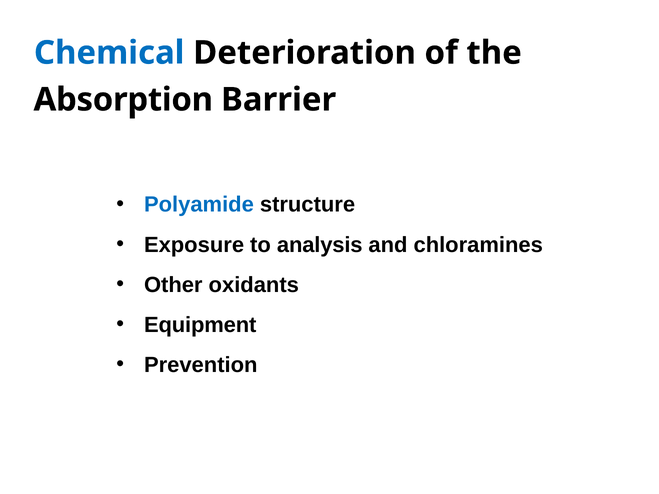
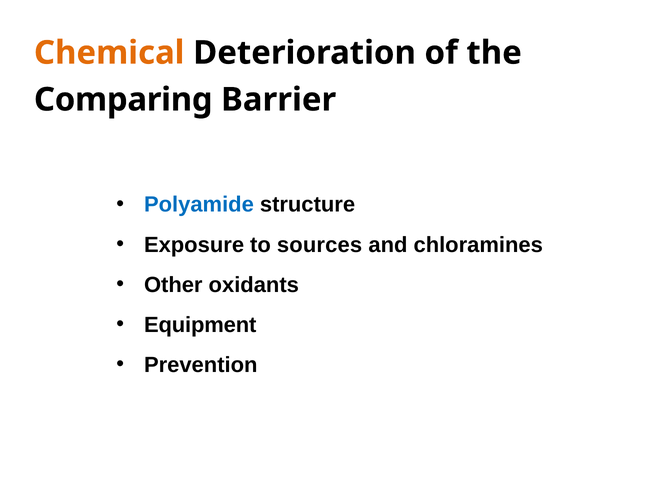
Chemical colour: blue -> orange (109, 53)
Absorption: Absorption -> Comparing (123, 100)
analysis: analysis -> sources (320, 245)
